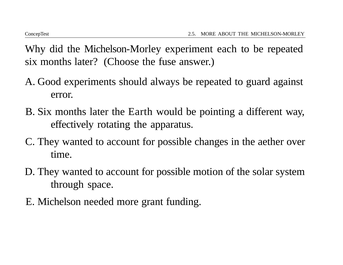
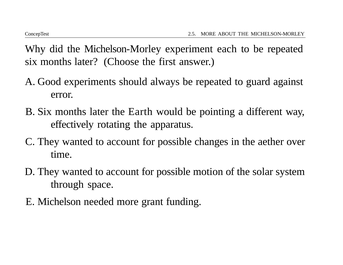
fuse: fuse -> first (167, 62)
